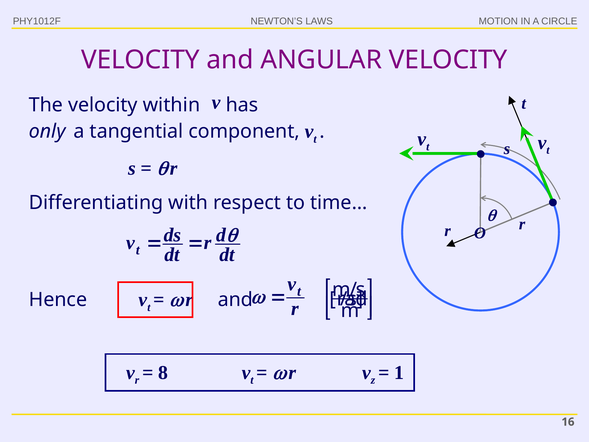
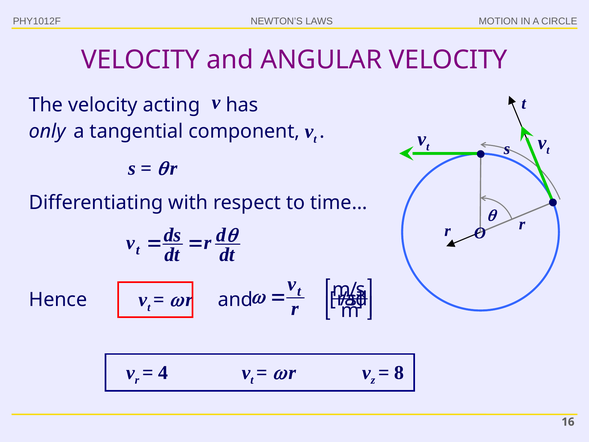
within: within -> acting (171, 105)
8: 8 -> 4 (163, 372)
1: 1 -> 8 (399, 372)
